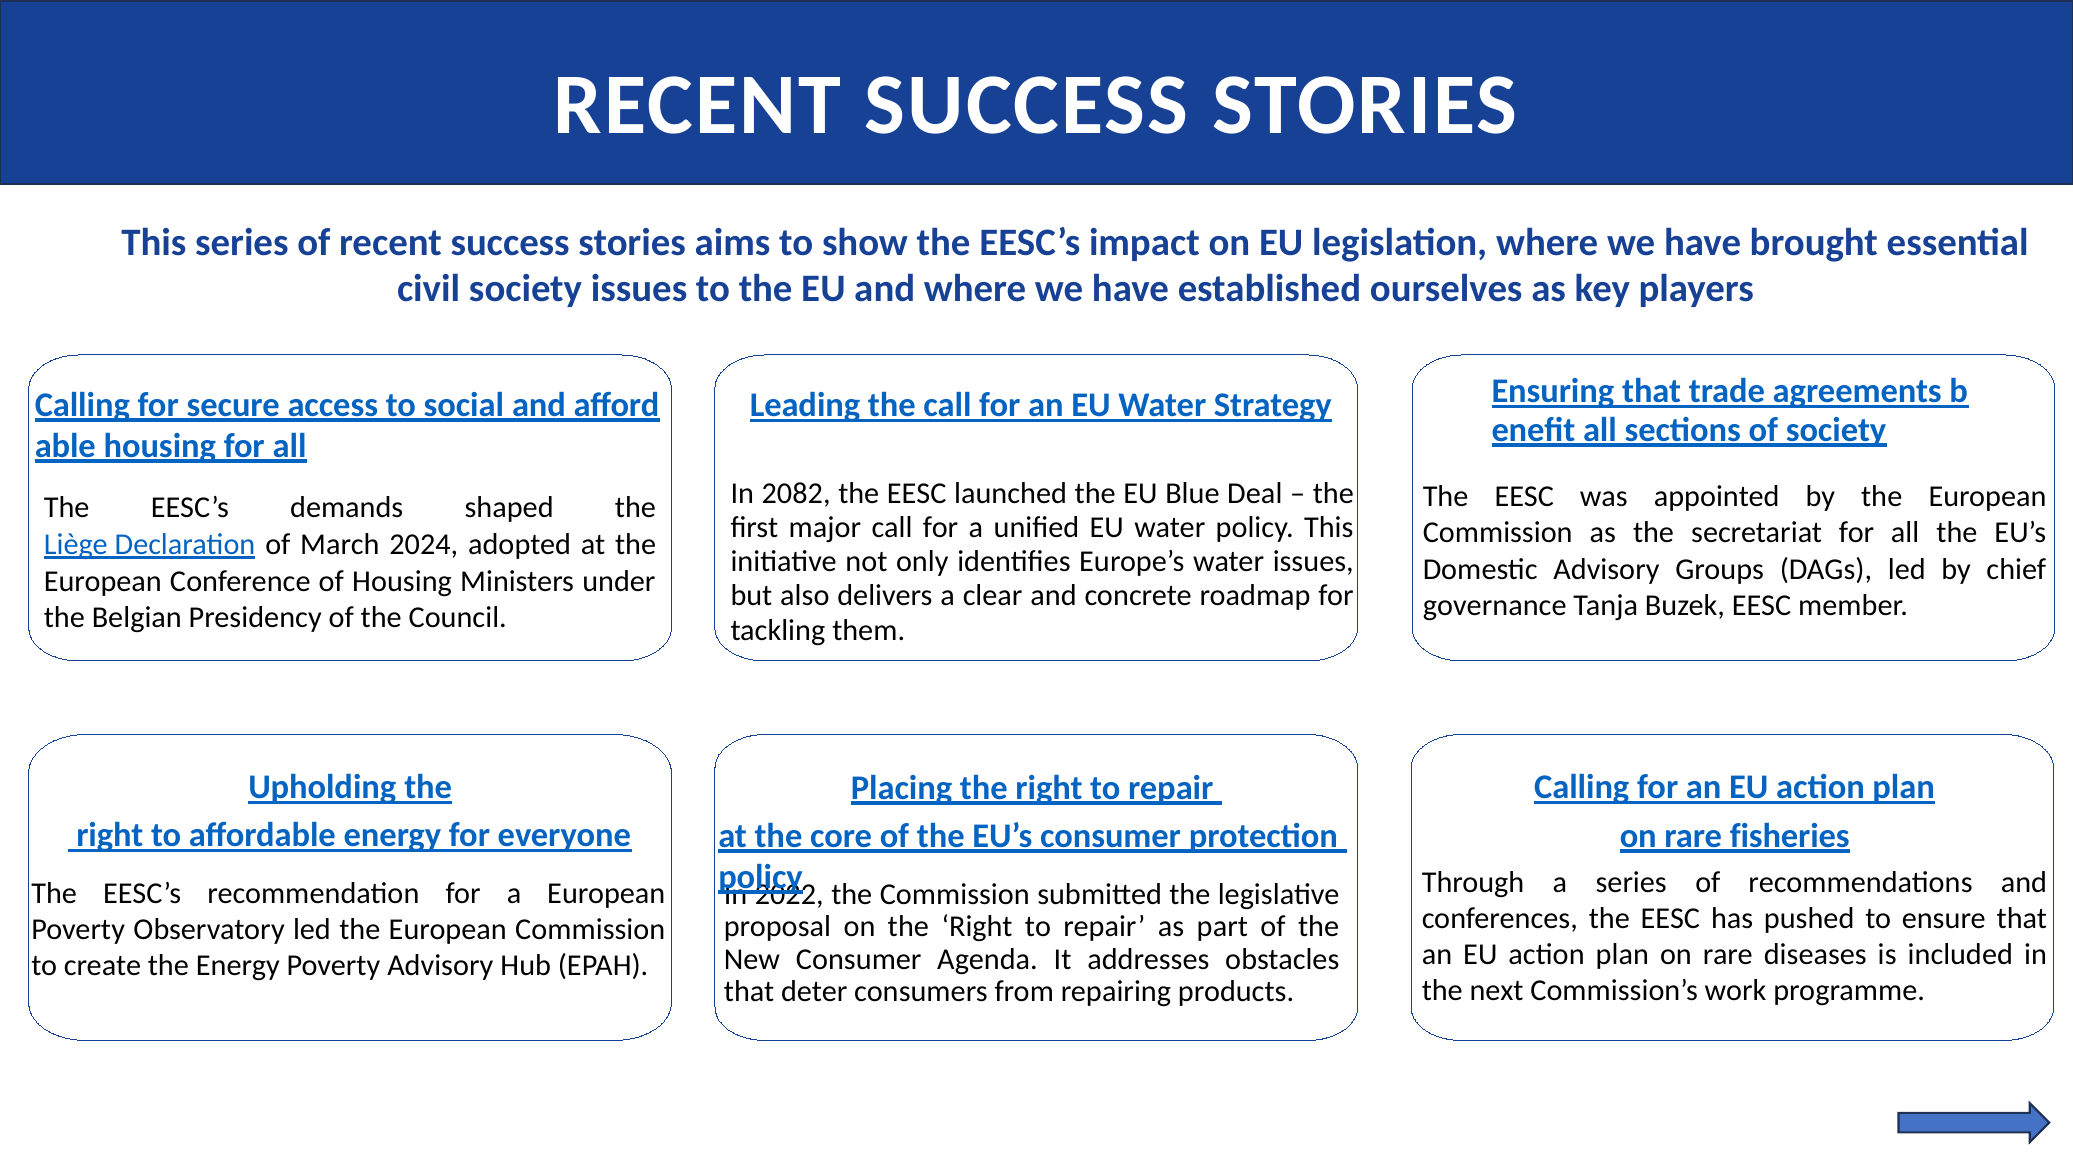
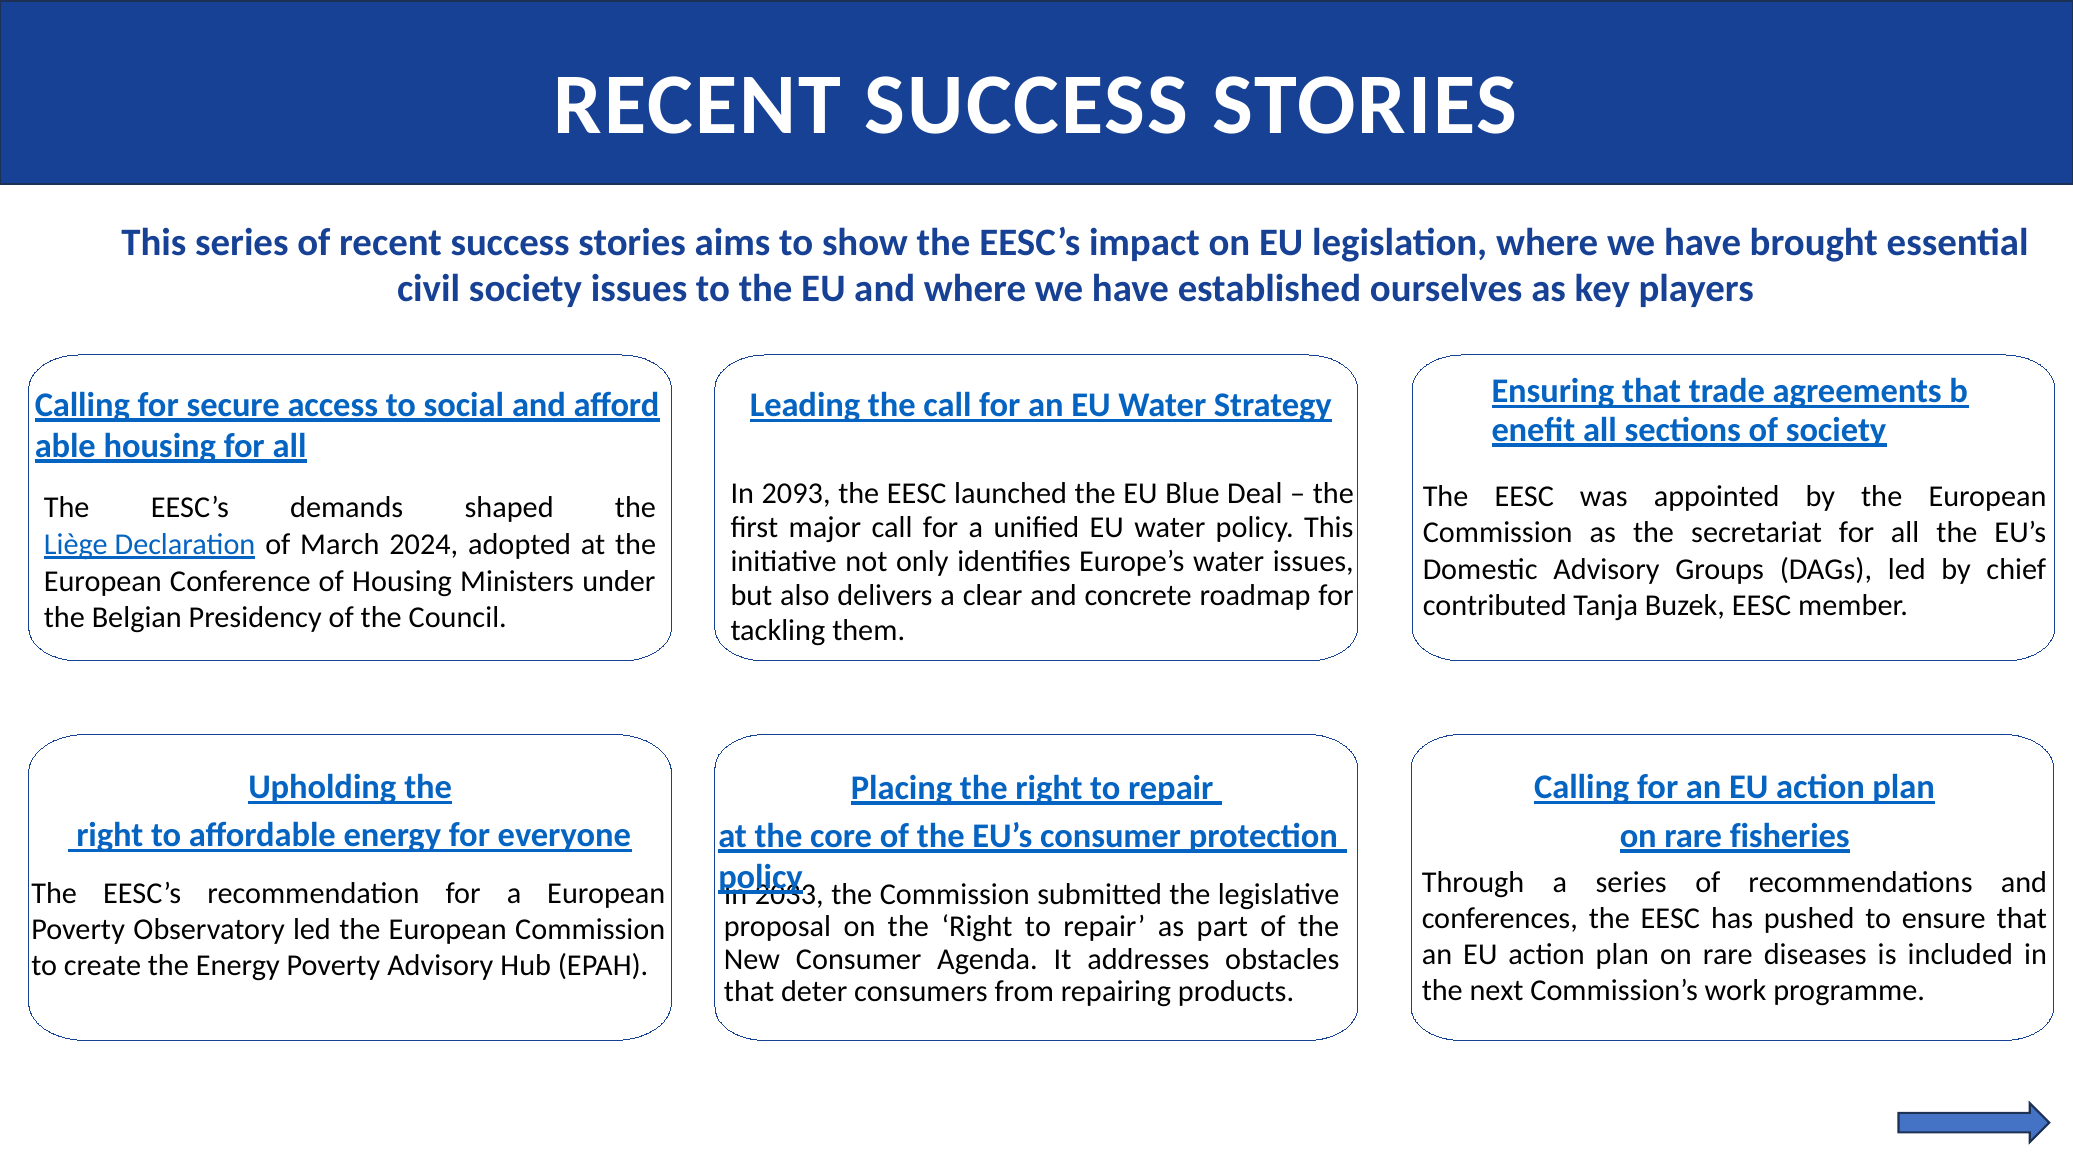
2082: 2082 -> 2093 (796, 493)
governance: governance -> contributed (1495, 606)
2022: 2022 -> 2033 (789, 895)
